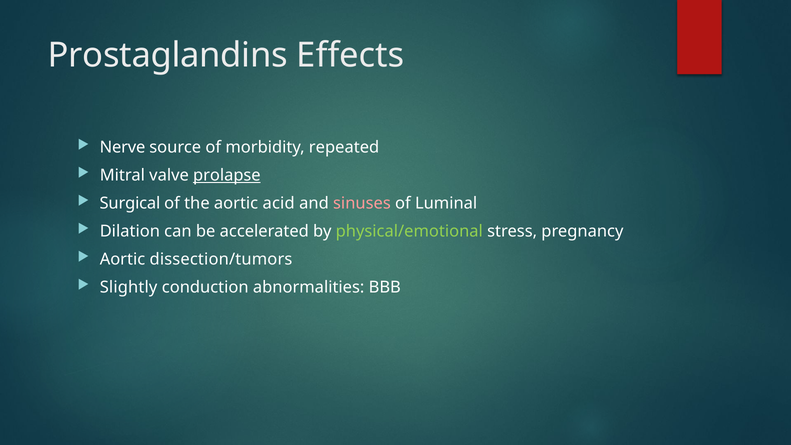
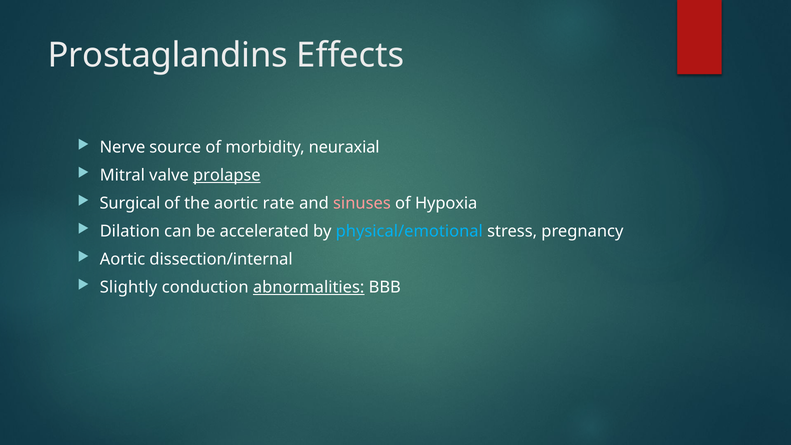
repeated: repeated -> neuraxial (344, 147)
acid: acid -> rate (279, 203)
Luminal: Luminal -> Hypoxia (446, 203)
physical/emotional colour: light green -> light blue (409, 231)
dissection/tumors: dissection/tumors -> dissection/internal (221, 259)
abnormalities underline: none -> present (309, 287)
